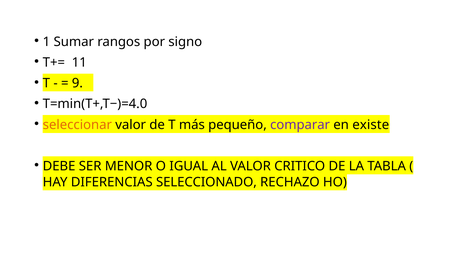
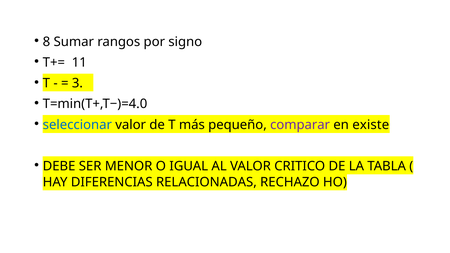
1: 1 -> 8 (46, 42)
9: 9 -> 3 (77, 83)
seleccionar colour: orange -> blue (77, 125)
SELECCIONADO: SELECCIONADO -> RELACIONADAS (206, 182)
